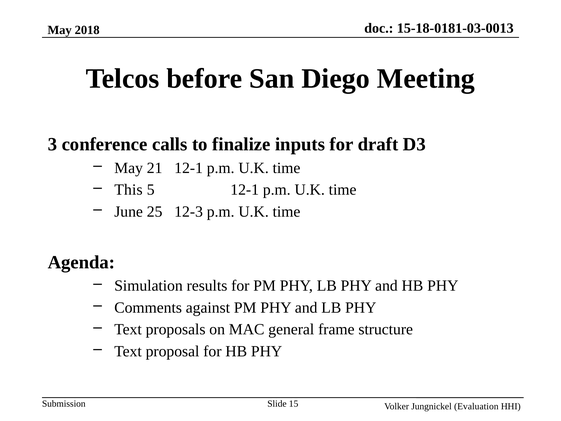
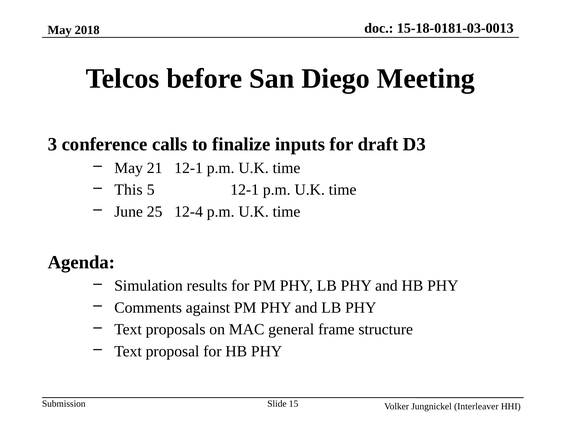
12-3: 12-3 -> 12-4 (189, 212)
Evaluation: Evaluation -> Interleaver (476, 406)
